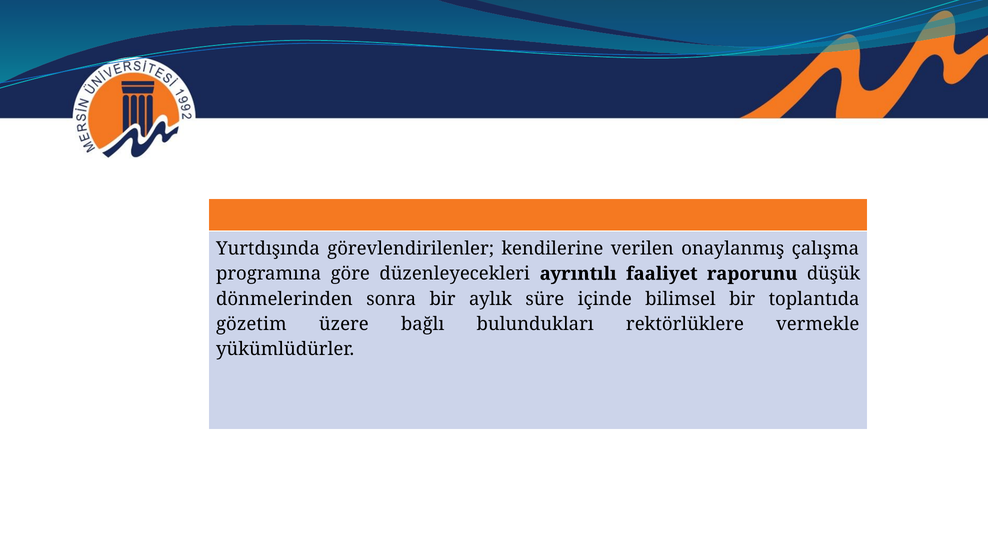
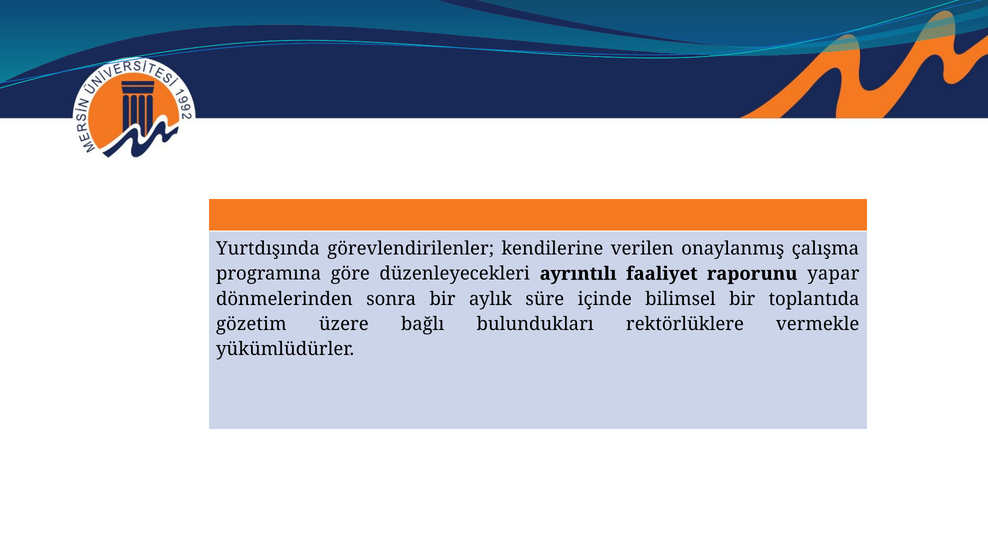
düşük: düşük -> yapar (833, 274)
